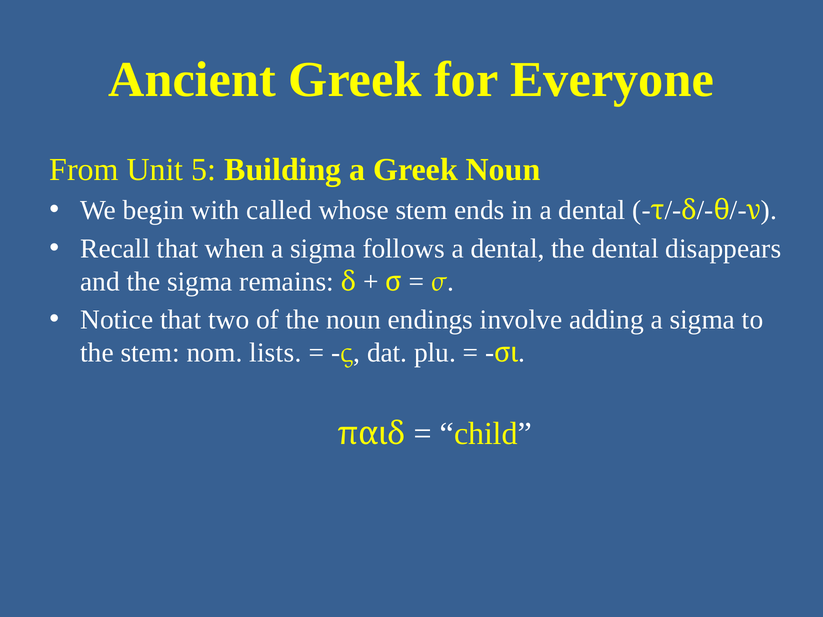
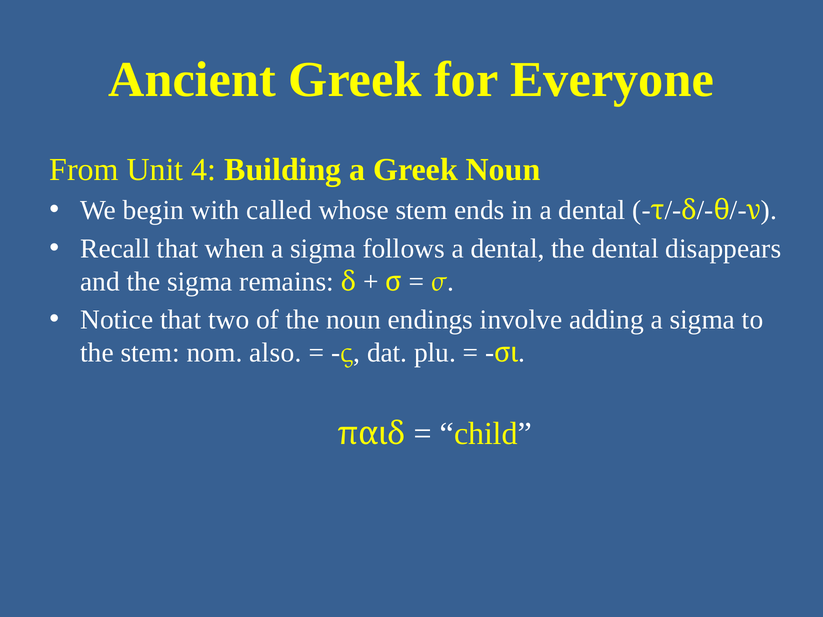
5: 5 -> 4 (204, 170)
lists: lists -> also (275, 353)
